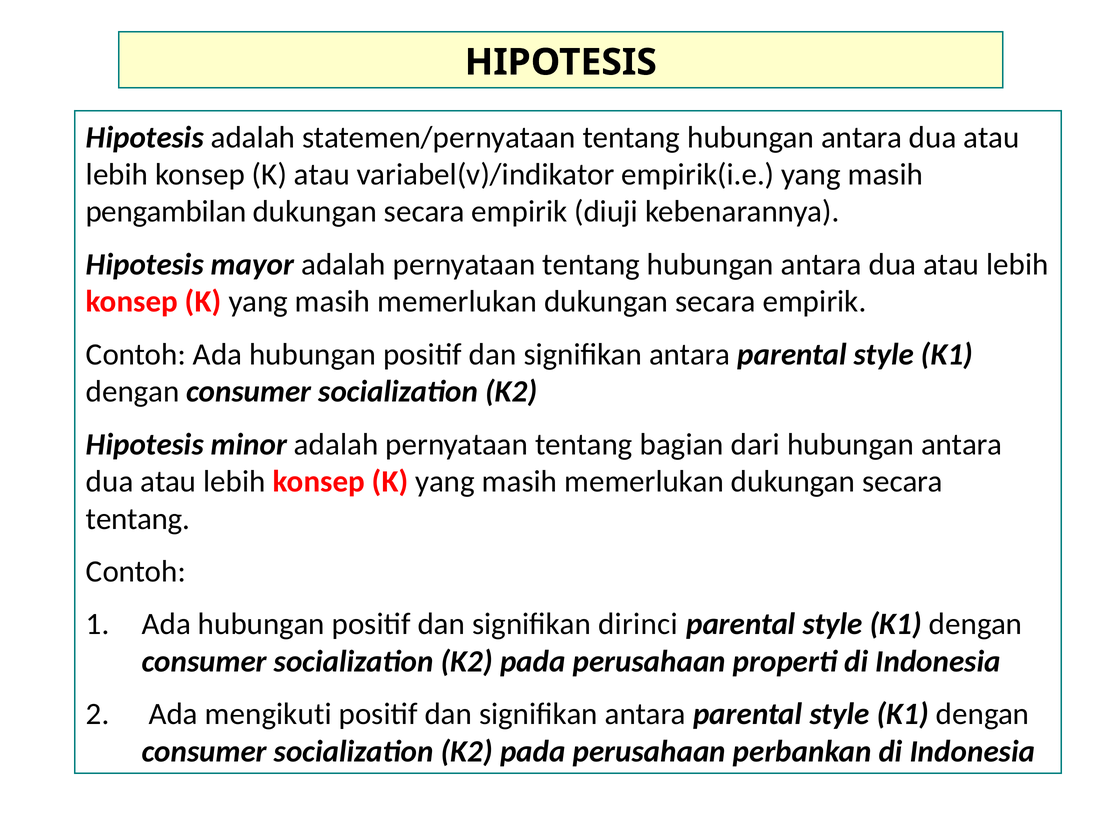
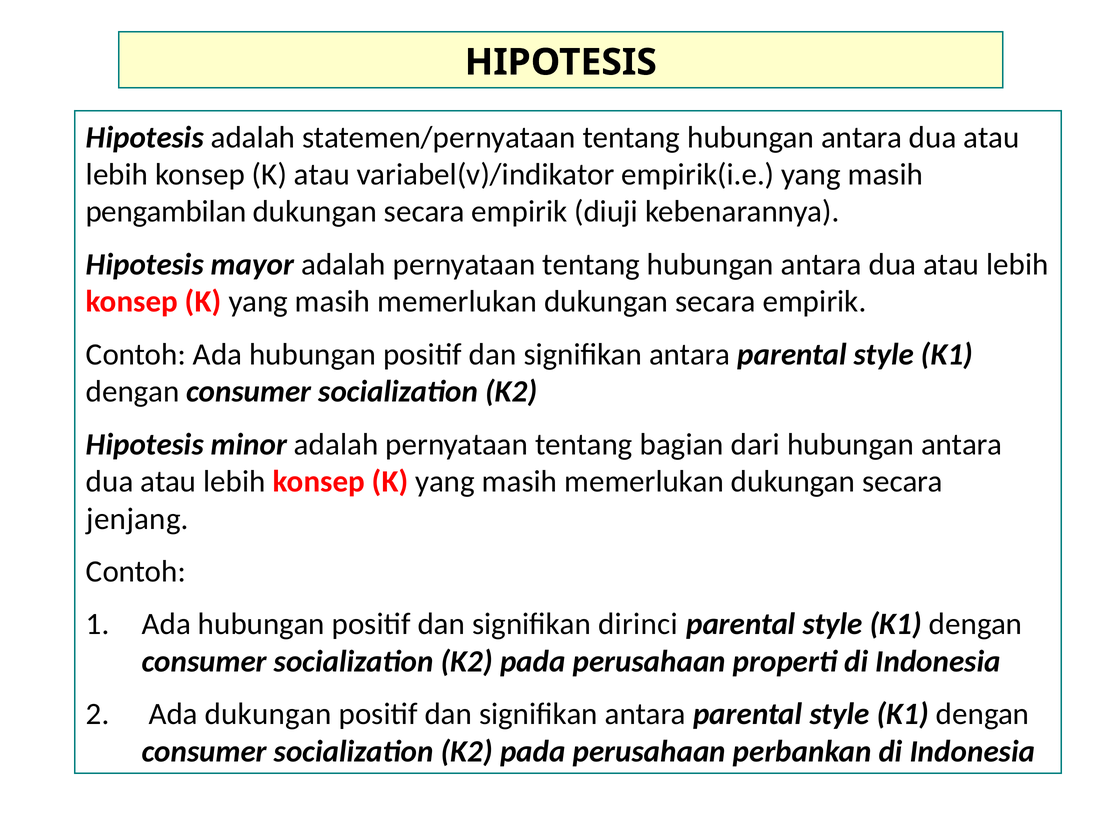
tentang: tentang -> jenjang (138, 519)
Ada mengikuti: mengikuti -> dukungan (268, 715)
